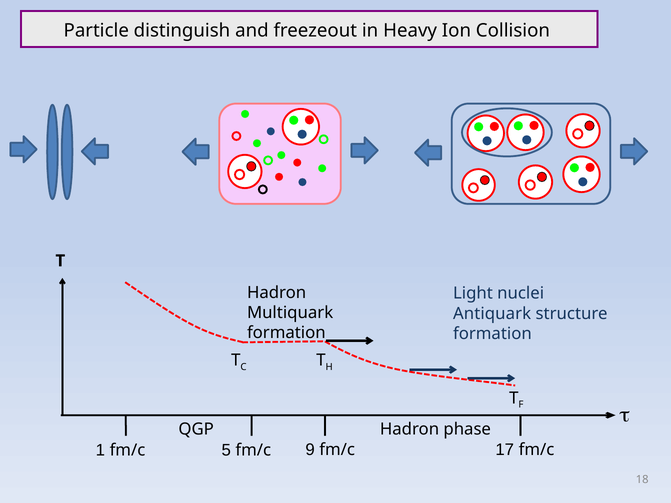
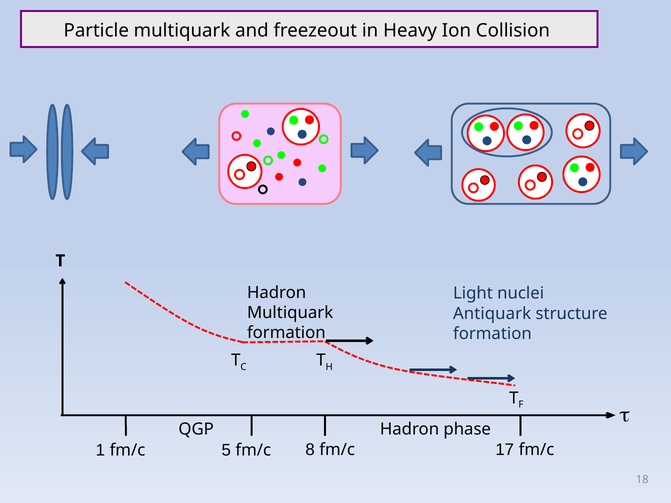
Particle distinguish: distinguish -> multiquark (182, 30)
9: 9 -> 8 (310, 450)
